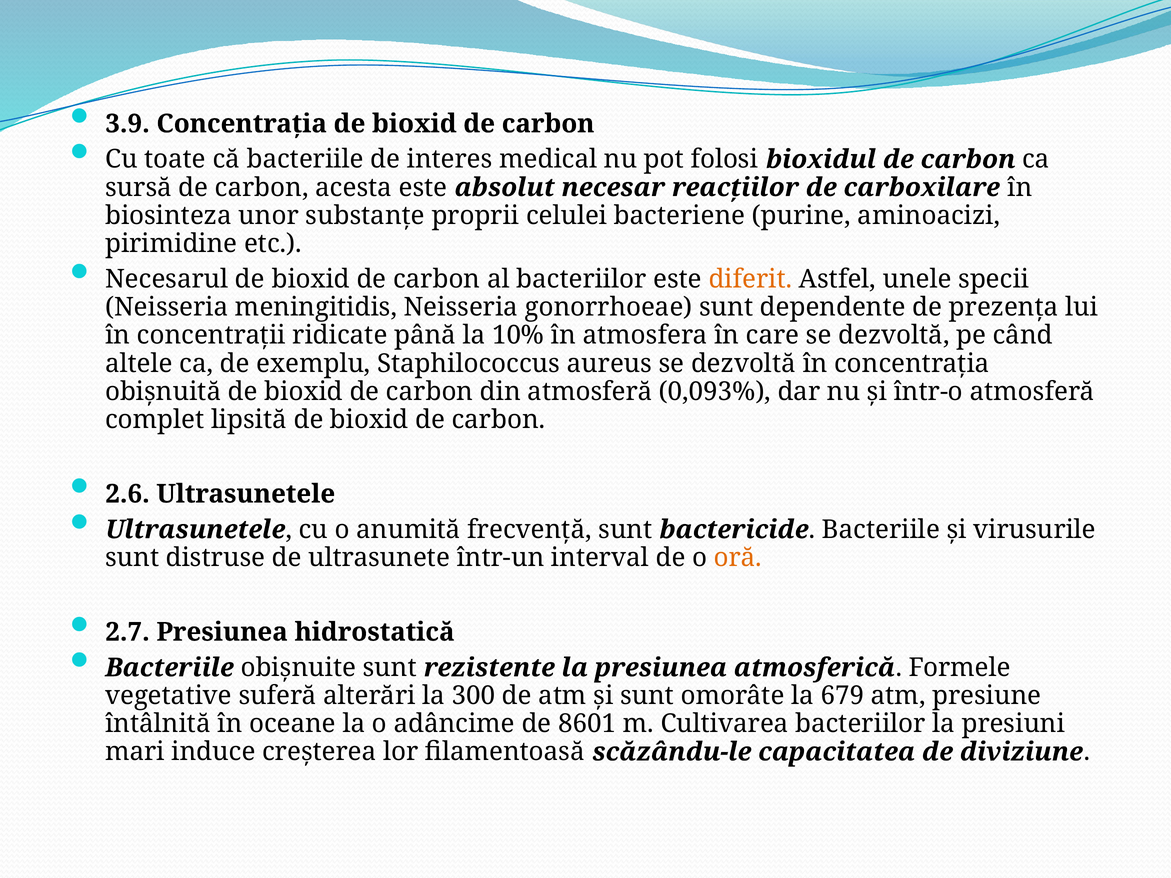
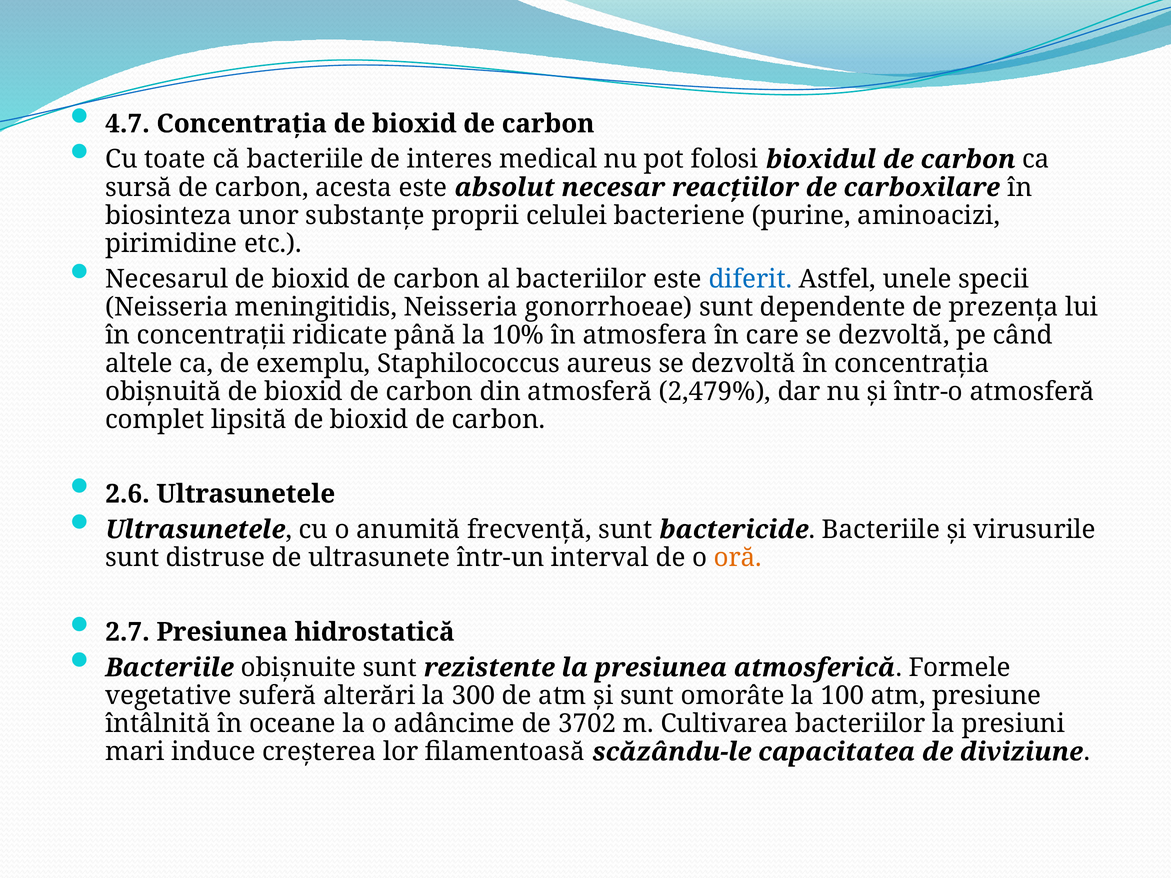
3.9: 3.9 -> 4.7 (127, 124)
diferit colour: orange -> blue (750, 279)
0,093%: 0,093% -> 2,479% (715, 392)
679: 679 -> 100 (842, 696)
8601: 8601 -> 3702 (587, 724)
